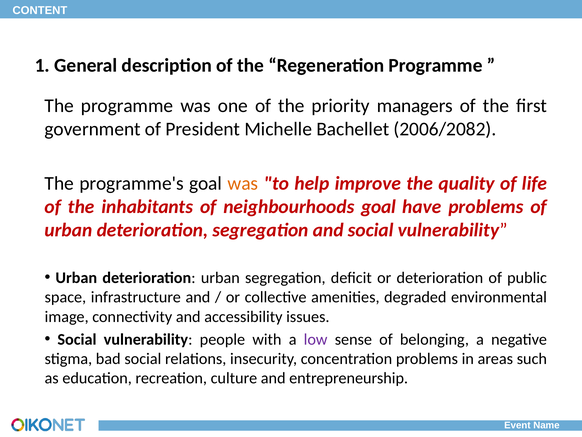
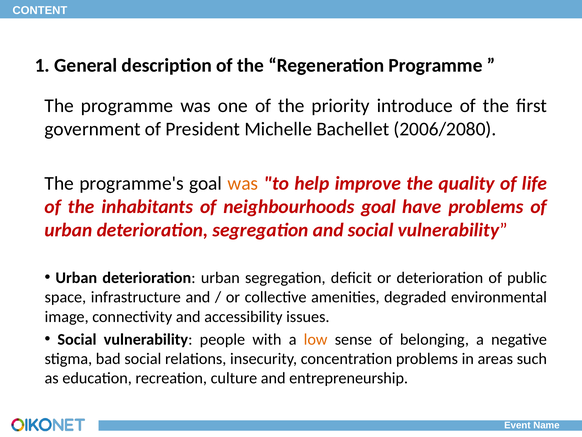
managers: managers -> introduce (415, 106)
2006/2082: 2006/2082 -> 2006/2080 (445, 129)
low colour: purple -> orange (316, 339)
